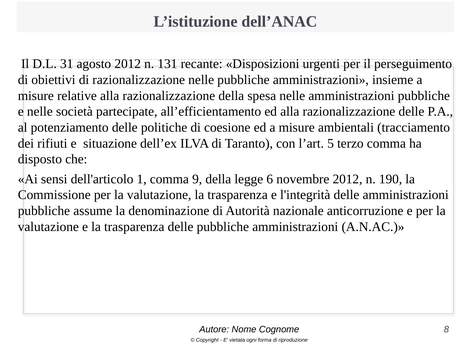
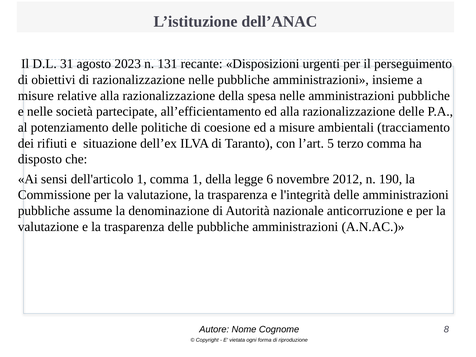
agosto 2012: 2012 -> 2023 (128, 64)
comma 9: 9 -> 1 (197, 179)
